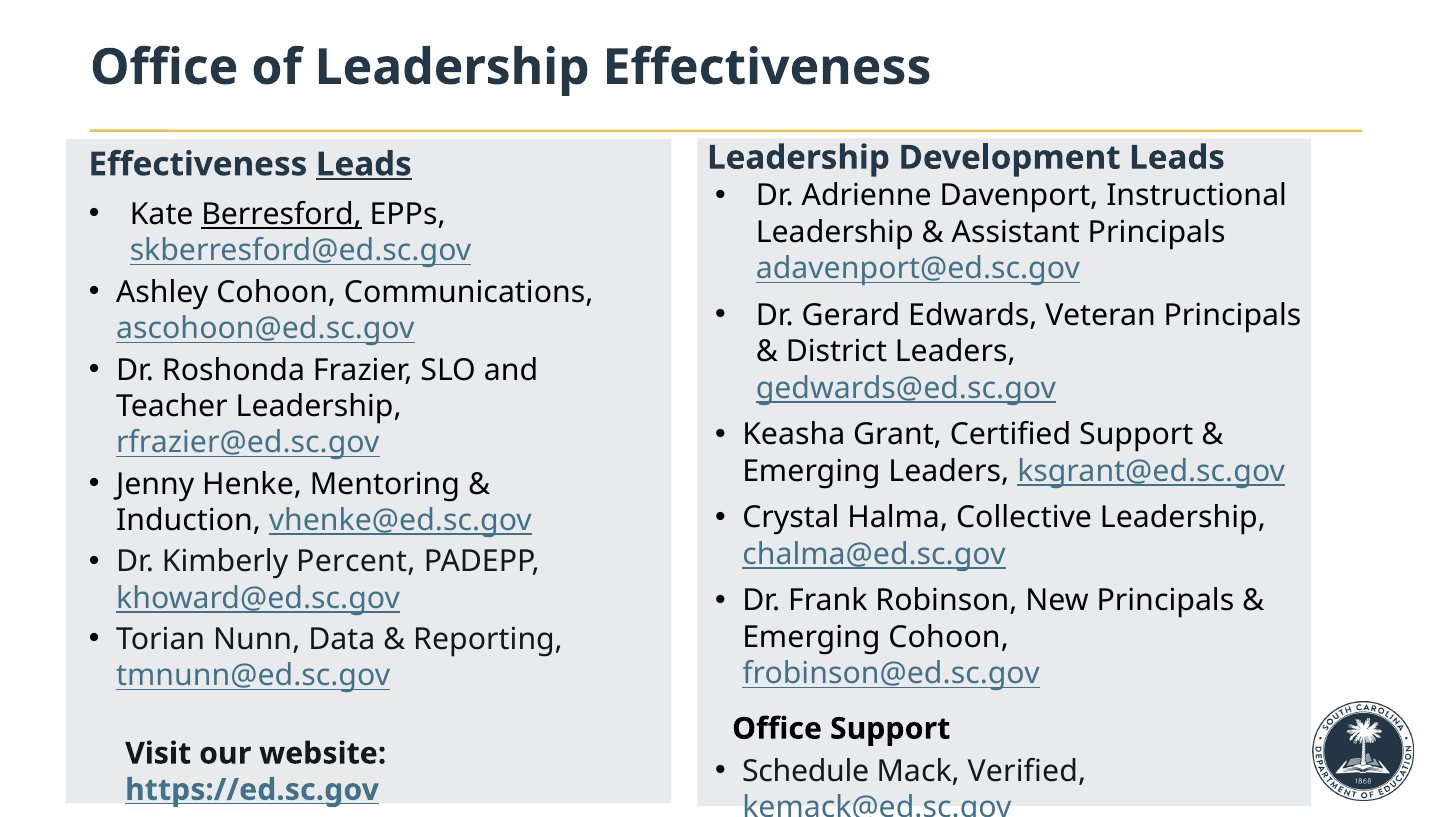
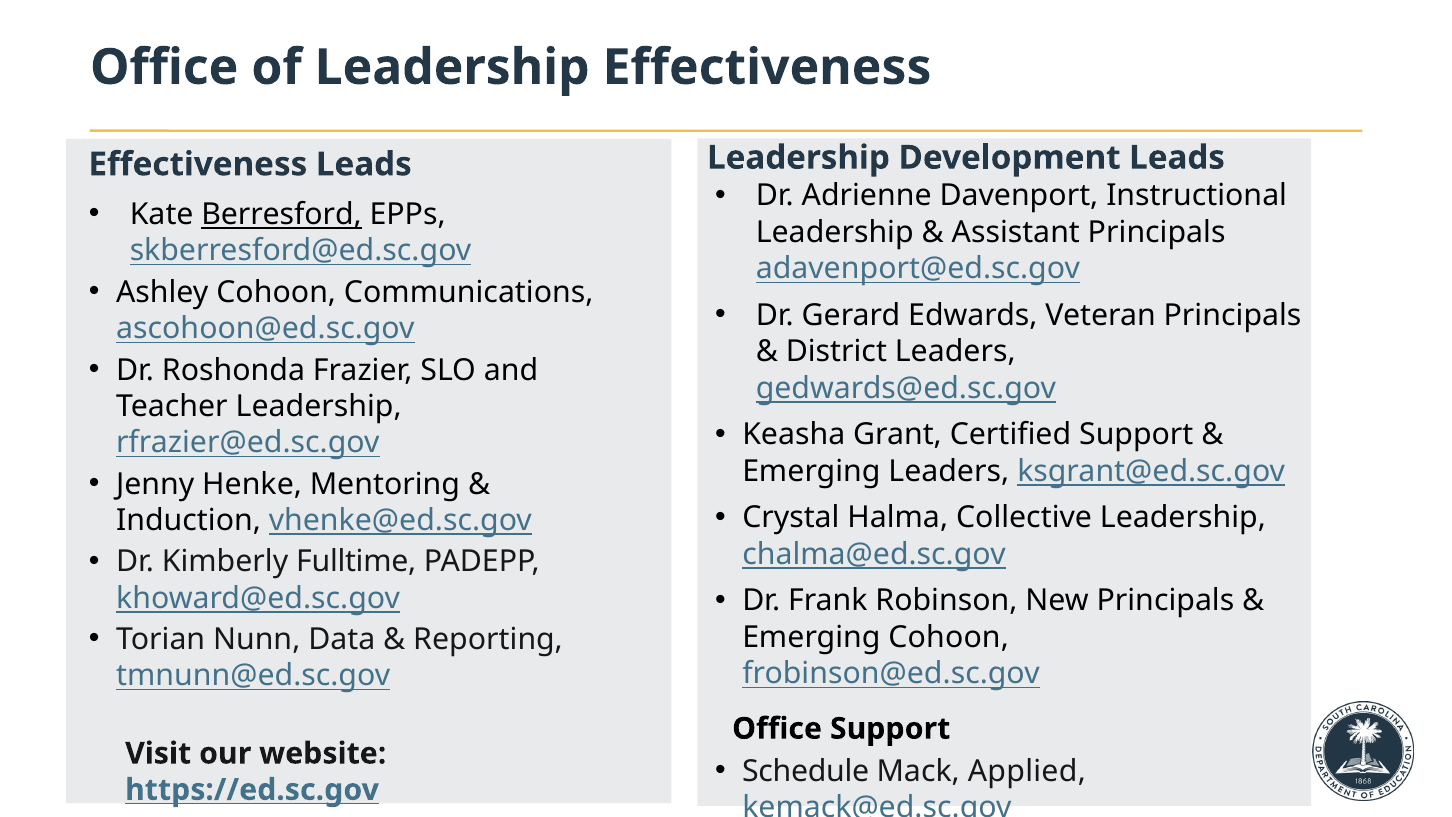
Leads underline: present -> none (364, 164)
Percent: Percent -> Fulltime (356, 562)
Verified: Verified -> Applied (1027, 771)
